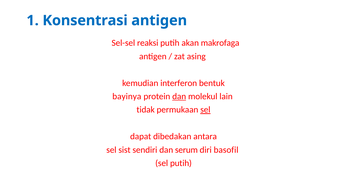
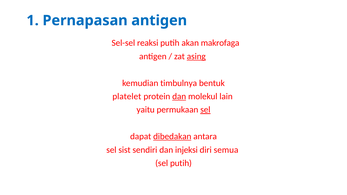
Konsentrasi: Konsentrasi -> Pernapasan (85, 20)
asing underline: none -> present (196, 56)
interferon: interferon -> timbulnya (179, 83)
bayinya: bayinya -> platelet (127, 96)
tidak: tidak -> yaitu (146, 110)
dibedakan underline: none -> present (172, 137)
serum: serum -> injeksi (186, 150)
basofil: basofil -> semua (226, 150)
